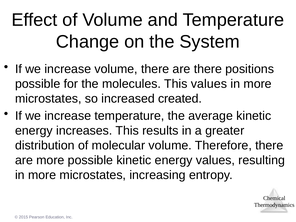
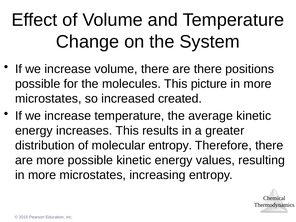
This values: values -> picture (209, 84)
molecular volume: volume -> entropy (170, 145)
